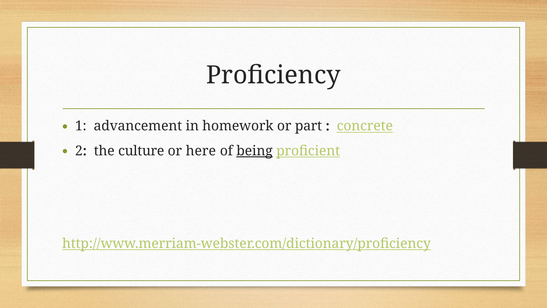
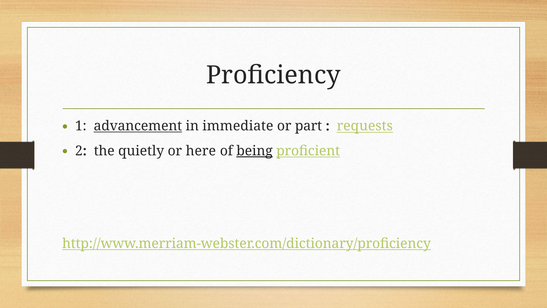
advancement underline: none -> present (138, 126)
homework: homework -> immediate (238, 126)
concrete: concrete -> requests (365, 126)
culture: culture -> quietly (141, 151)
